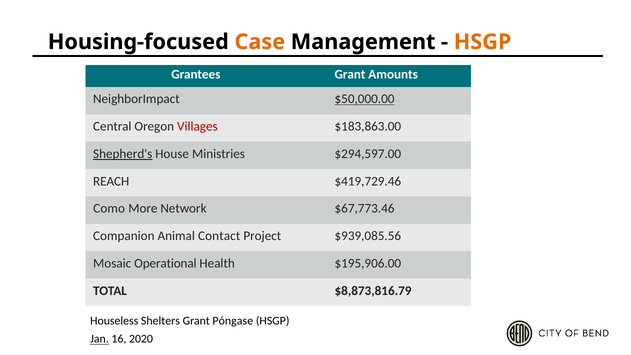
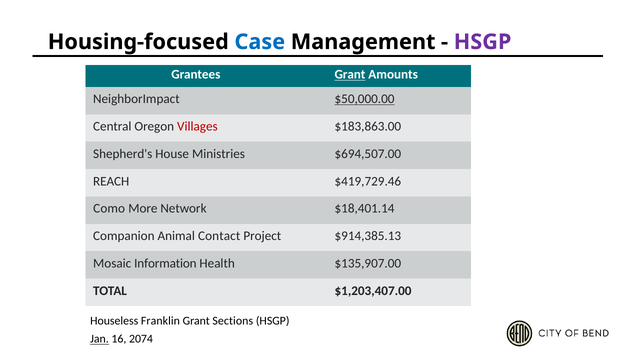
Case colour: orange -> blue (260, 42)
HSGP colour: orange -> purple (483, 42)
Grant underline: none -> present (350, 74)
Shepherd's underline: present -> none (123, 154)
$294,597.00: $294,597.00 -> $694,507.00 (368, 154)
$67,773.46: $67,773.46 -> $18,401.14 (365, 209)
$939,085.56: $939,085.56 -> $914,385.13 (368, 236)
Operational: Operational -> Information (165, 263)
$195,906.00: $195,906.00 -> $135,907.00 (368, 263)
$8,873,816.79: $8,873,816.79 -> $1,203,407.00 (373, 291)
Shelters: Shelters -> Franklin (160, 321)
Póngase: Póngase -> Sections (233, 321)
2020: 2020 -> 2074 (141, 339)
